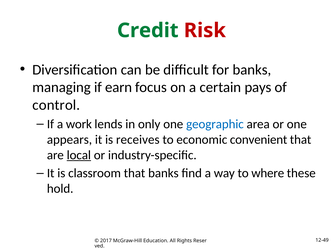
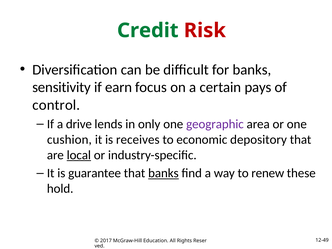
managing: managing -> sensitivity (62, 87)
work: work -> drive (79, 124)
geographic colour: blue -> purple (215, 124)
appears: appears -> cushion (69, 140)
convenient: convenient -> depository (259, 140)
classroom: classroom -> guarantee (95, 173)
banks underline: none -> present (163, 173)
where: where -> renew (268, 173)
